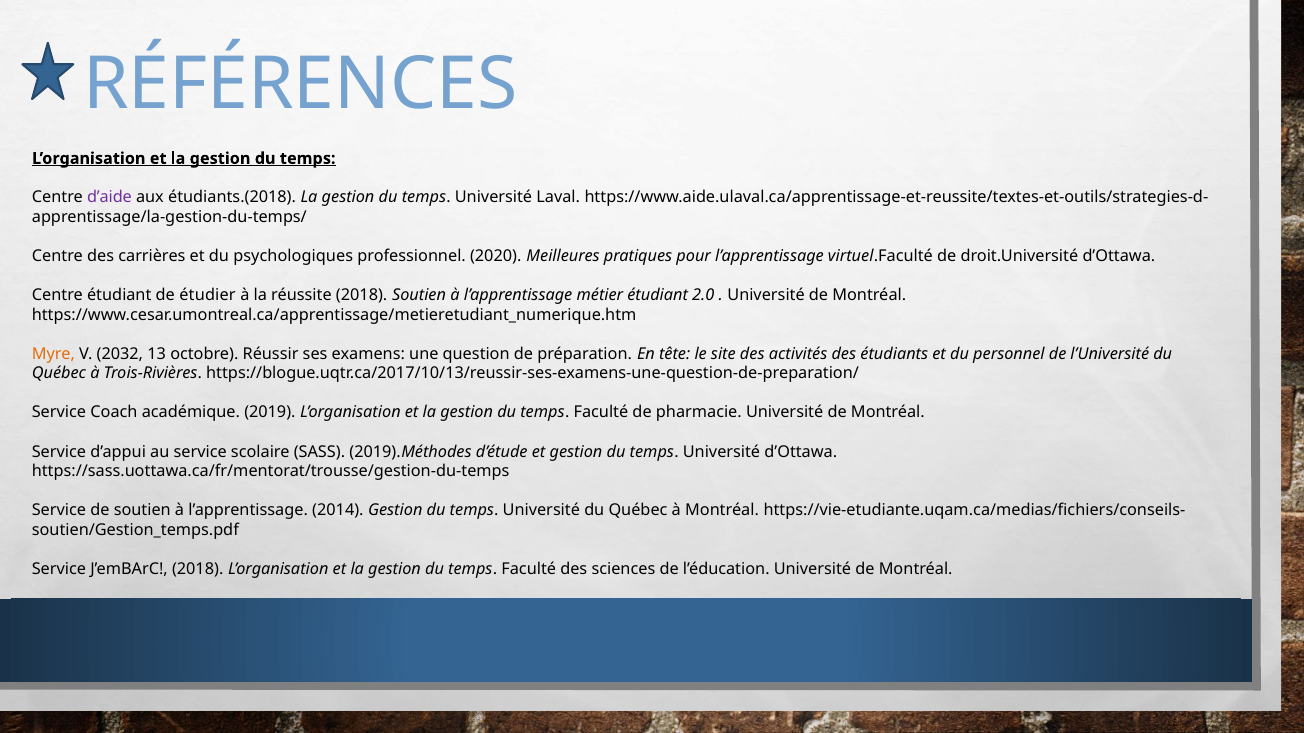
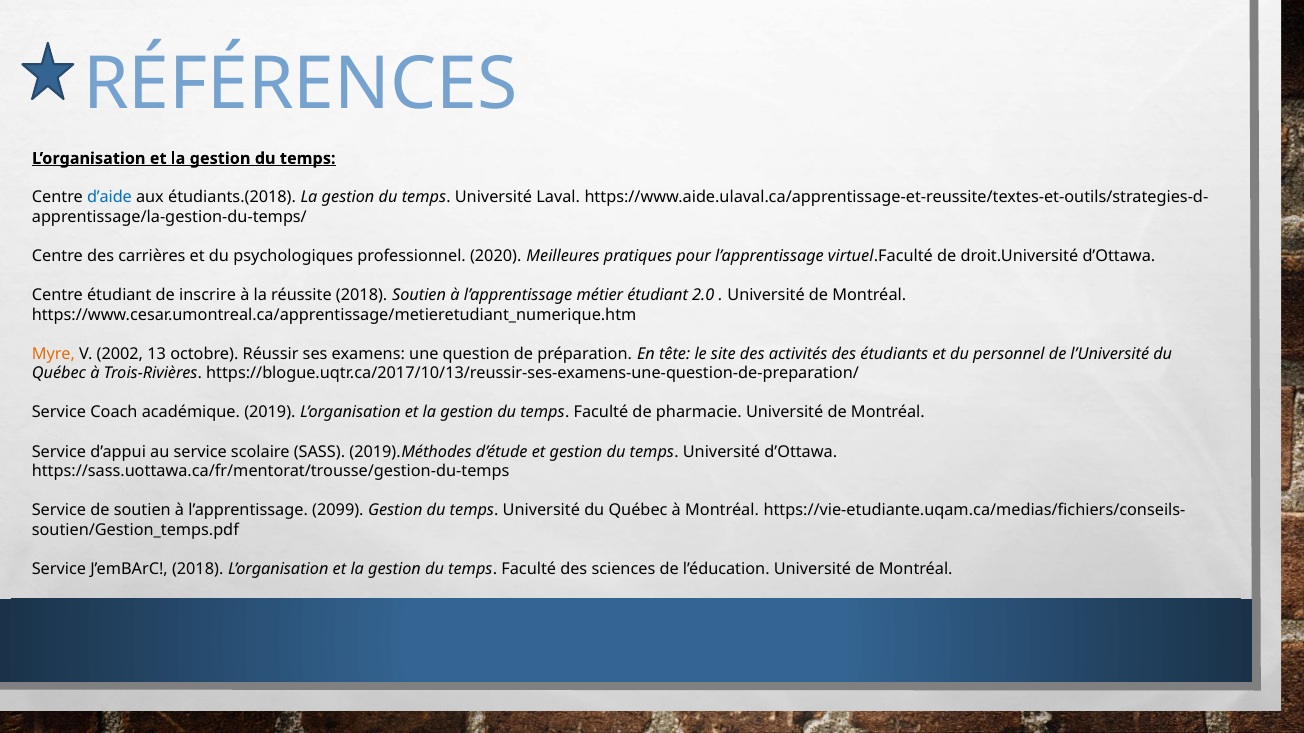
d’aide colour: purple -> blue (110, 198)
étudier: étudier -> inscrire (208, 295)
2032: 2032 -> 2002 (120, 354)
2014: 2014 -> 2099 (338, 511)
